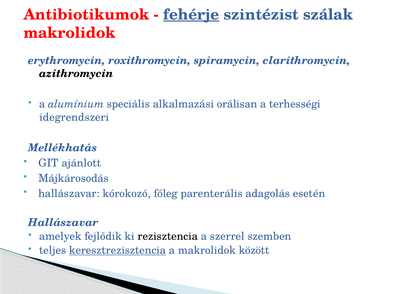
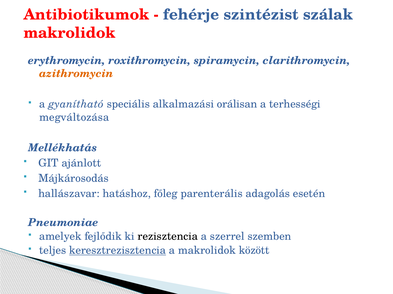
fehérje underline: present -> none (191, 15)
azithromycin colour: black -> orange (76, 74)
alumínium: alumínium -> gyanítható (76, 104)
idegrendszeri: idegrendszeri -> megváltozása (74, 117)
kórokozó: kórokozó -> hatáshoz (127, 194)
Hallászavar: Hallászavar -> Pneumoniae (63, 223)
